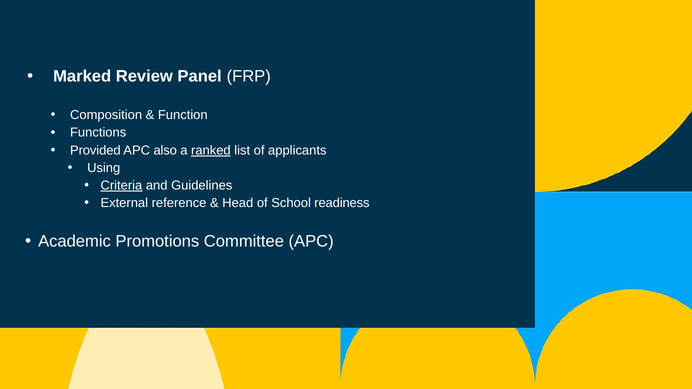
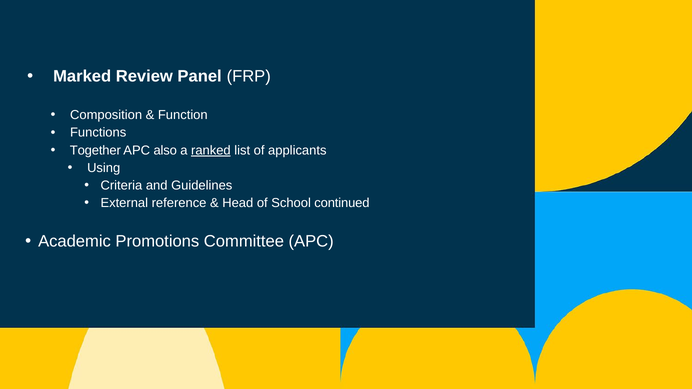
Provided: Provided -> Together (95, 150)
Criteria underline: present -> none (121, 186)
readiness: readiness -> continued (342, 203)
